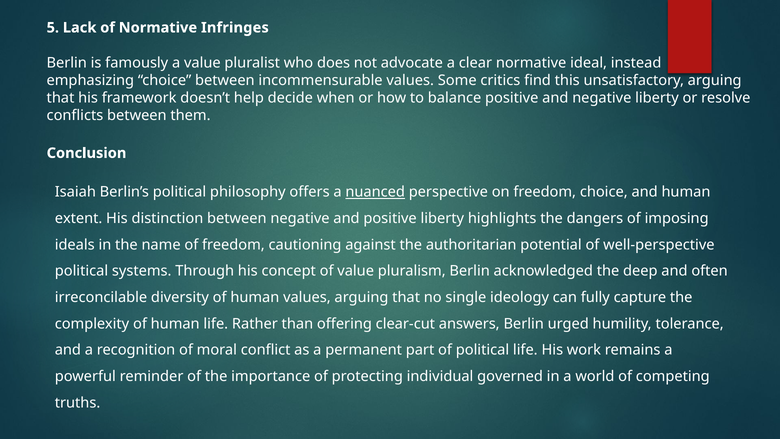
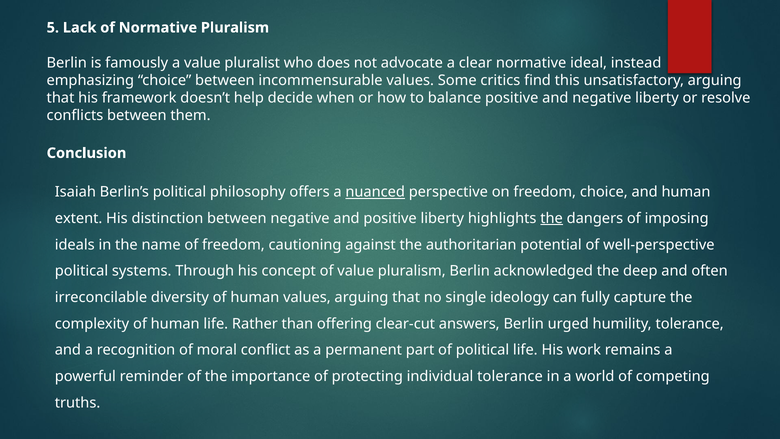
Normative Infringes: Infringes -> Pluralism (235, 28)
the underline: none -> present (552, 218)
individual governed: governed -> tolerance (510, 376)
